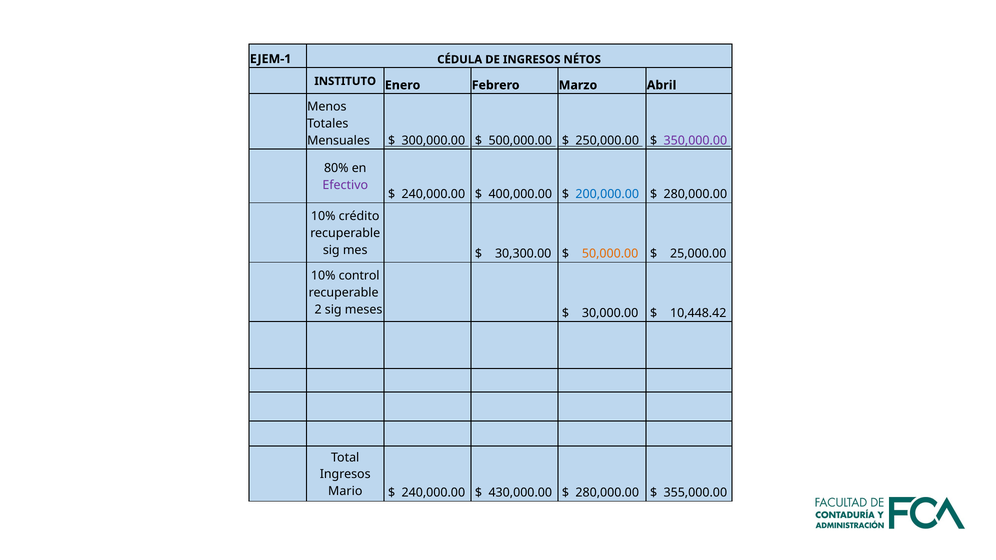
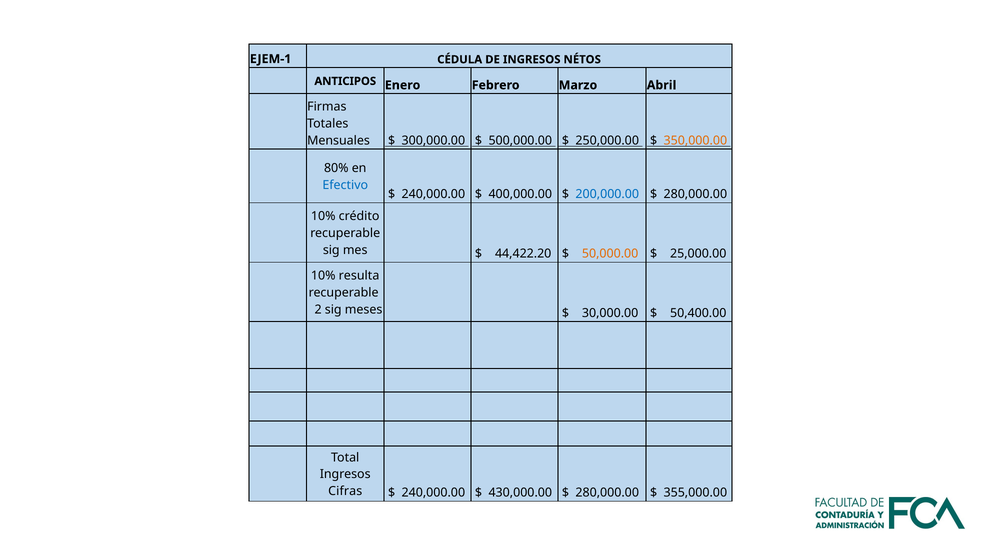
INSTITUTO: INSTITUTO -> ANTICIPOS (345, 81)
Menos: Menos -> Firmas (327, 107)
350,000.00 colour: purple -> orange (695, 140)
Efectivo colour: purple -> blue (345, 185)
30,300.00: 30,300.00 -> 44,422.20 (523, 254)
control: control -> resulta (359, 276)
10,448.42: 10,448.42 -> 50,400.00 (698, 313)
Mario: Mario -> Cifras (345, 491)
